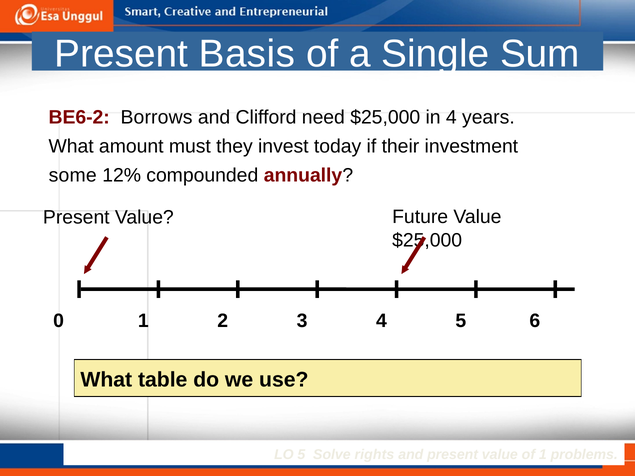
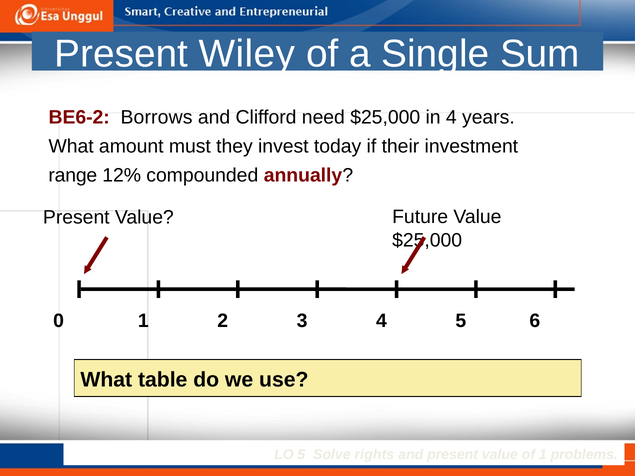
Basis: Basis -> Wiley (247, 54)
some: some -> range (73, 175)
